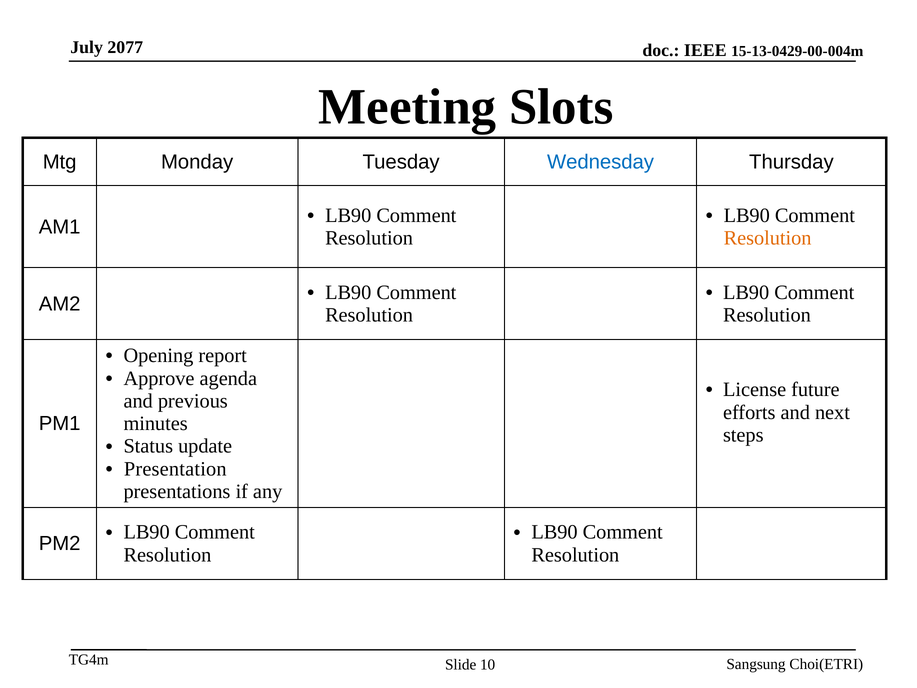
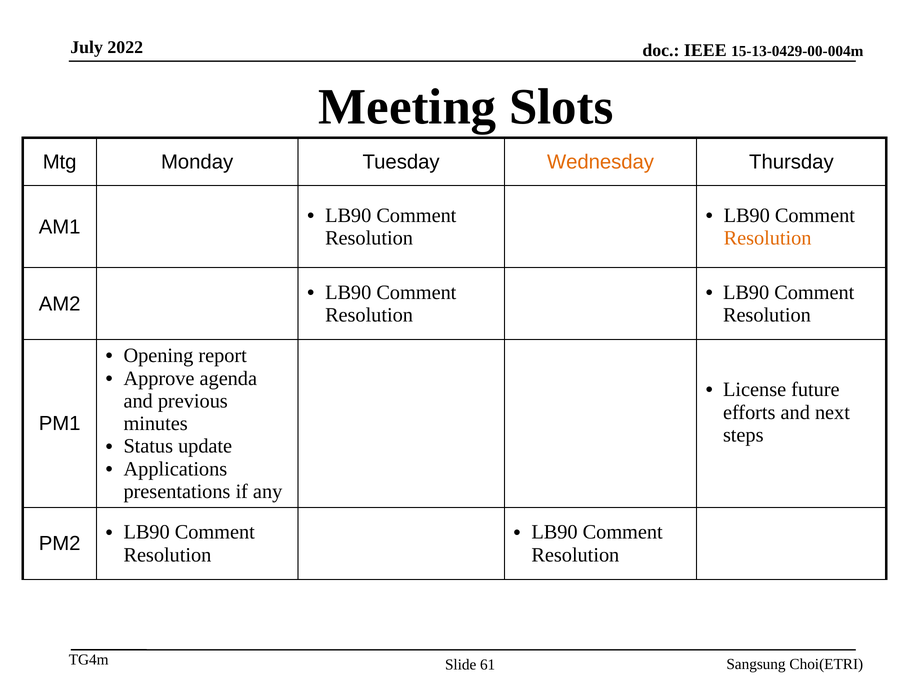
2077: 2077 -> 2022 (125, 47)
Wednesday colour: blue -> orange (600, 162)
Presentation: Presentation -> Applications (175, 469)
10: 10 -> 61 (488, 664)
